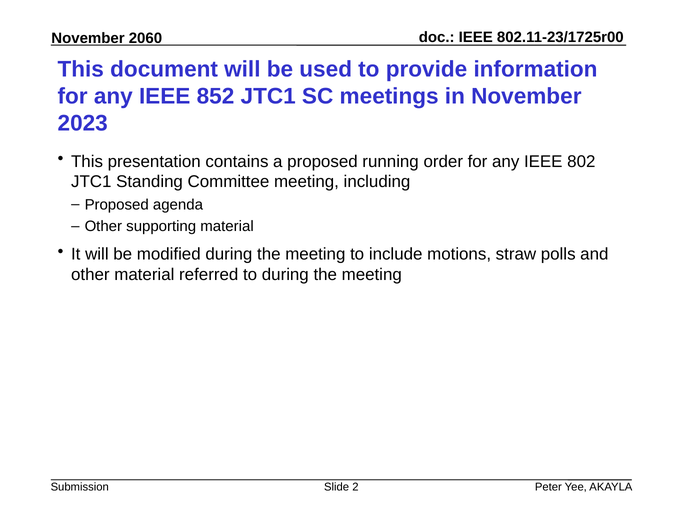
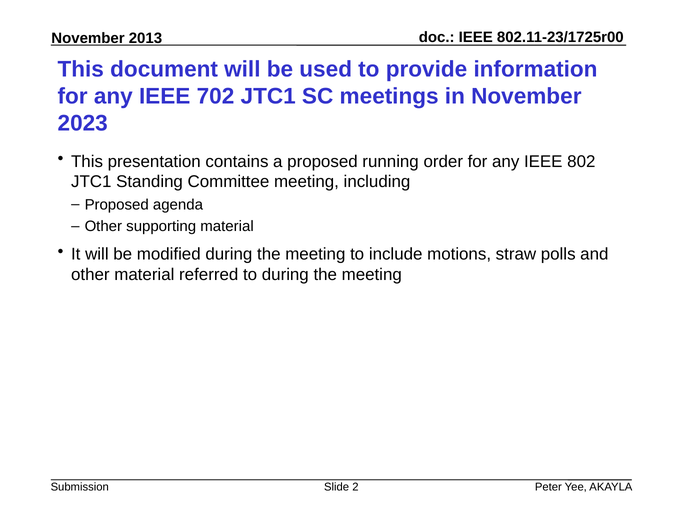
2060: 2060 -> 2013 (145, 38)
852: 852 -> 702 (216, 96)
